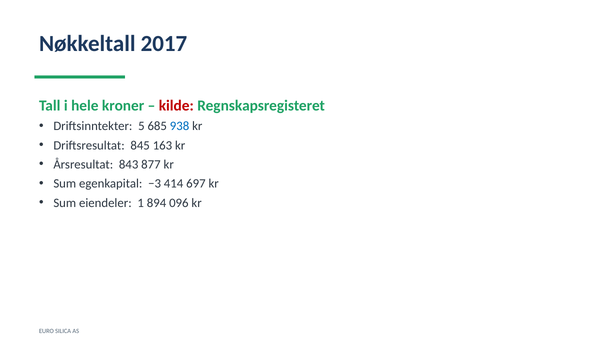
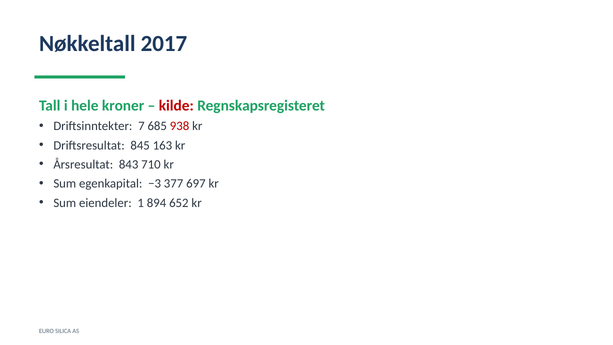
5: 5 -> 7 (141, 126)
938 colour: blue -> red (180, 126)
877: 877 -> 710 (151, 164)
414: 414 -> 377 (174, 184)
096: 096 -> 652 (179, 203)
